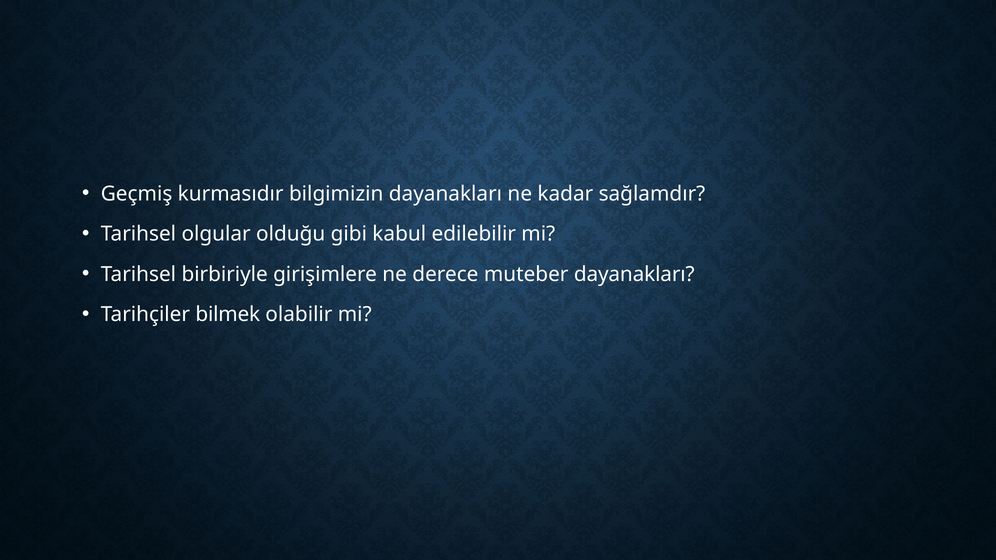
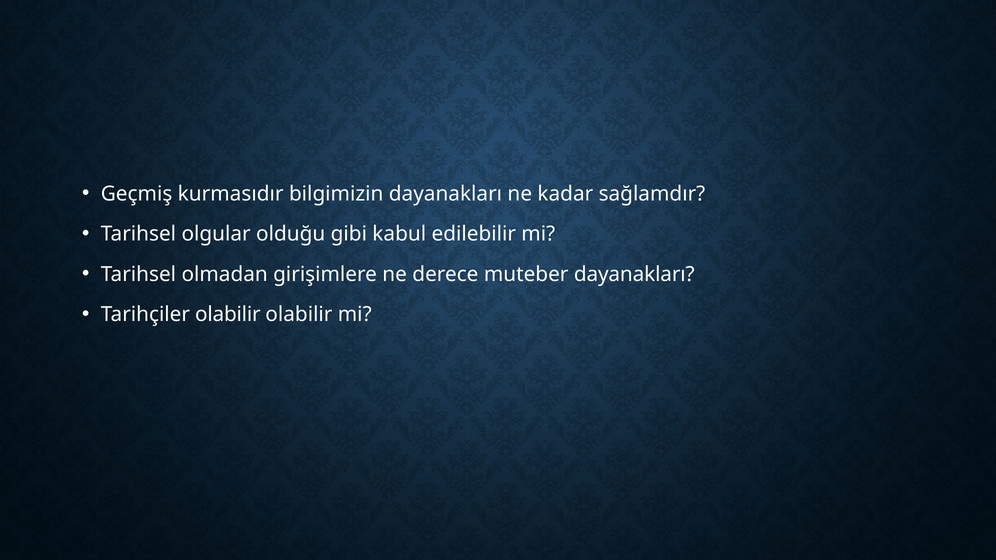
birbiriyle: birbiriyle -> olmadan (225, 274)
Tarihçiler bilmek: bilmek -> olabilir (228, 315)
